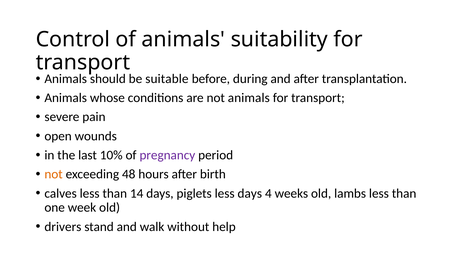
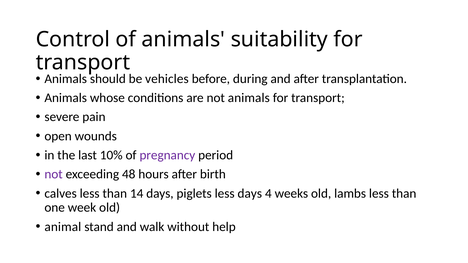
suitable: suitable -> vehicles (167, 79)
not colour: orange -> purple (54, 174)
drivers: drivers -> animal (63, 227)
